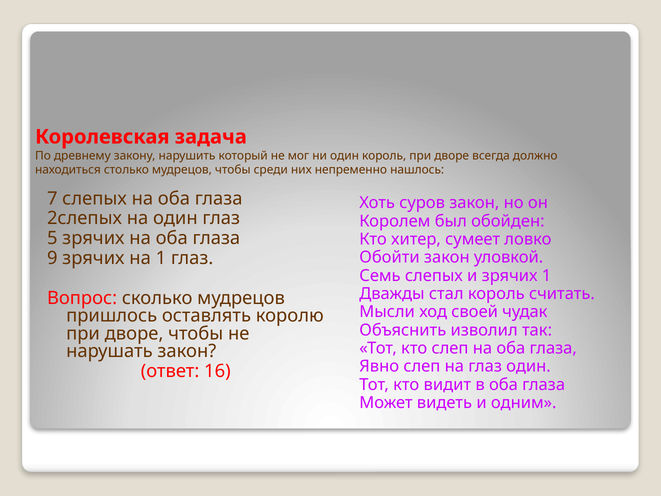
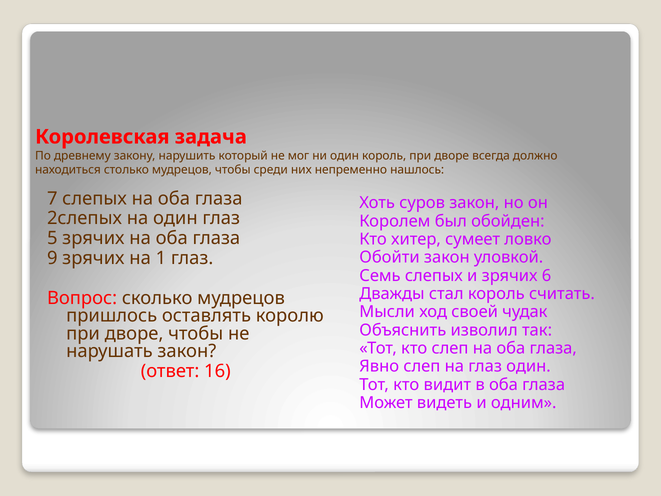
зрячих 1: 1 -> 6 (547, 275)
